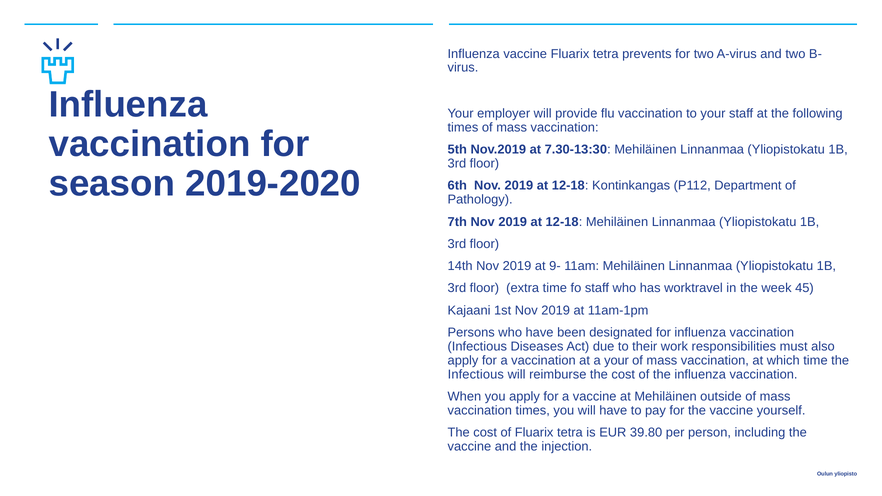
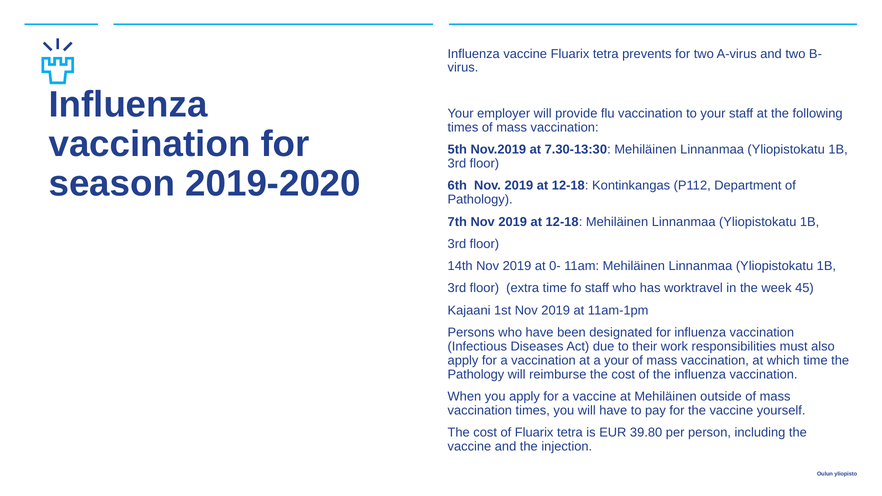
9-: 9- -> 0- (555, 266)
Infectious: Infectious -> Pathology (476, 374)
